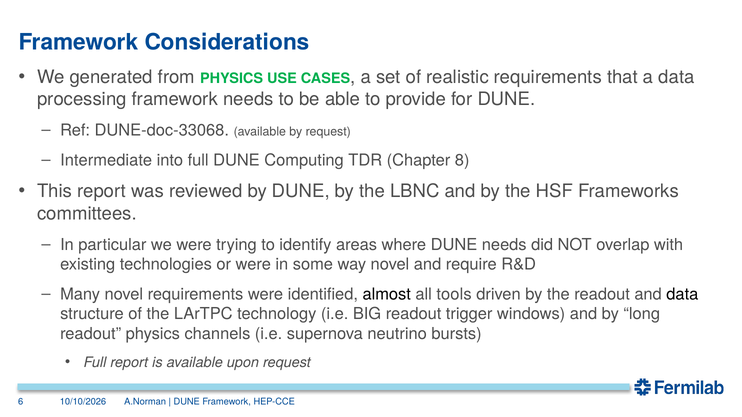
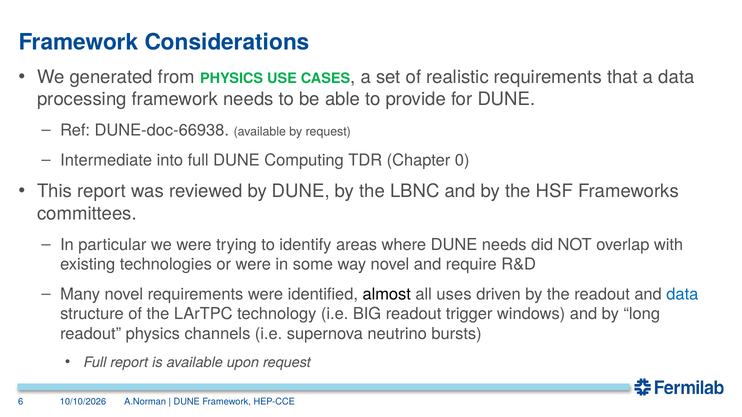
DUNE-doc-33068: DUNE-doc-33068 -> DUNE-doc-66938 (162, 130)
8: 8 -> 0 (462, 160)
tools: tools -> uses (454, 294)
data colour: black -> blue (682, 294)
